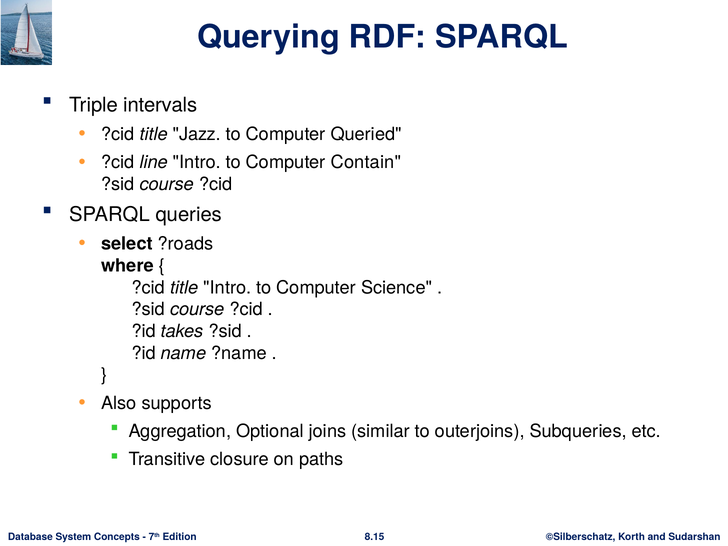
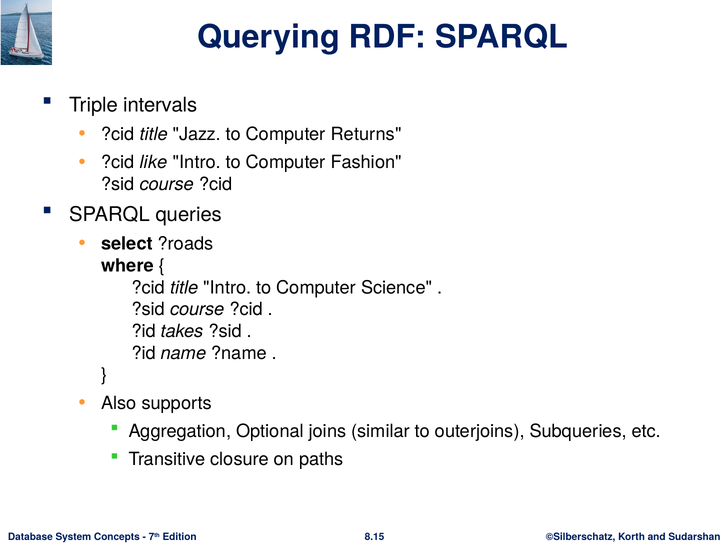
Queried: Queried -> Returns (366, 134)
line: line -> like (154, 162)
Contain: Contain -> Fashion (366, 162)
